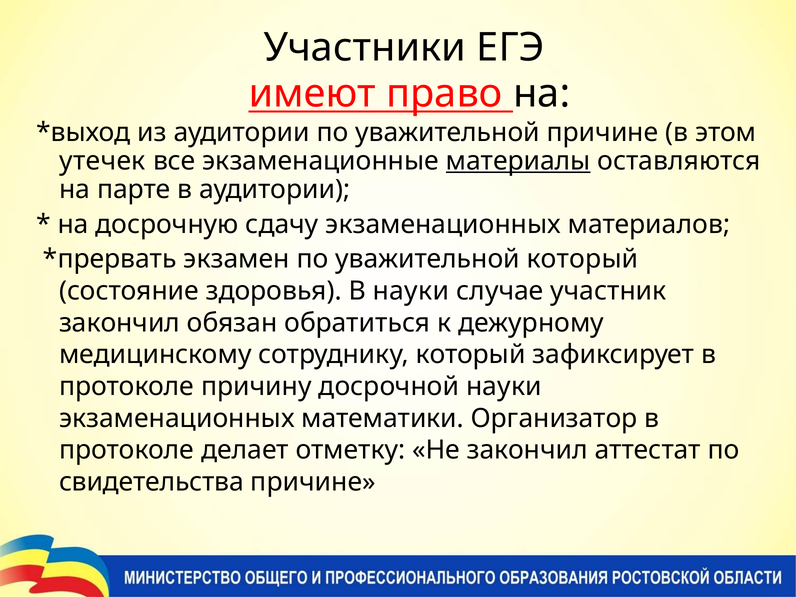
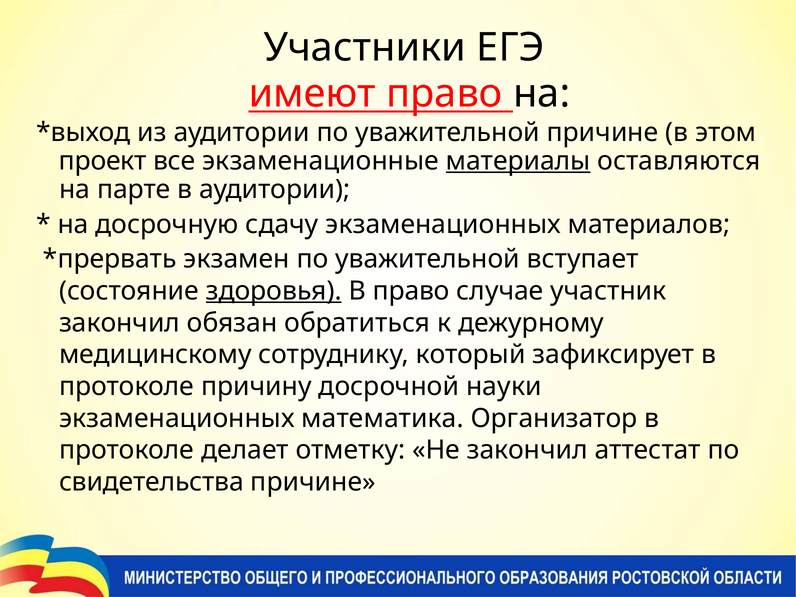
утечек: утечек -> проект (103, 161)
уважительной который: который -> вступает (583, 259)
здоровья underline: none -> present (274, 291)
В науки: науки -> право (411, 291)
математики: математики -> математика (383, 418)
